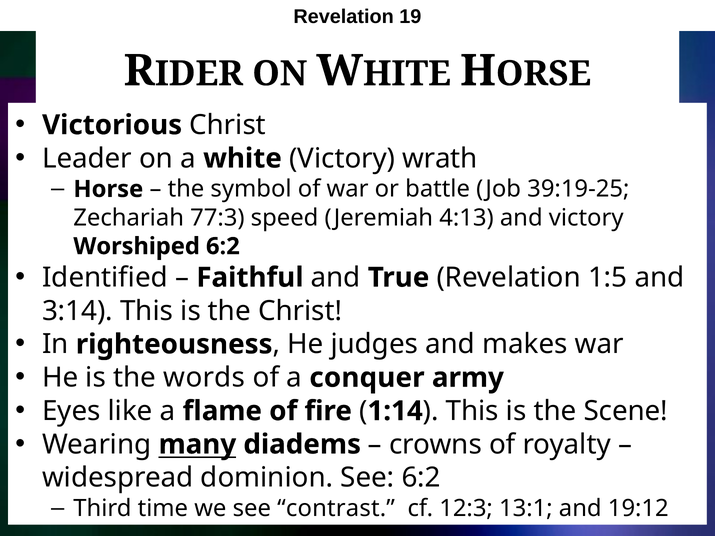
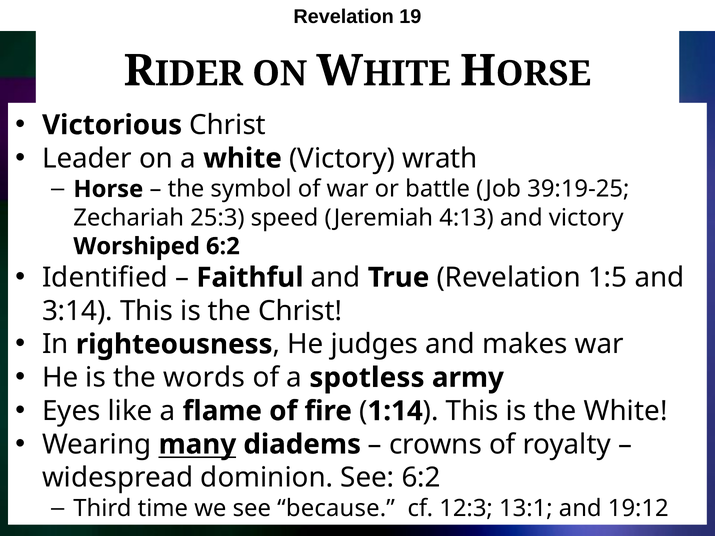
77:3: 77:3 -> 25:3 (217, 218)
conquer: conquer -> spotless (367, 378)
the Scene: Scene -> White (626, 411)
contrast: contrast -> because (336, 509)
